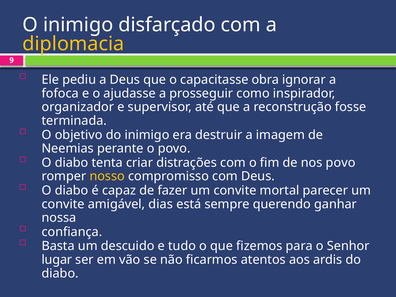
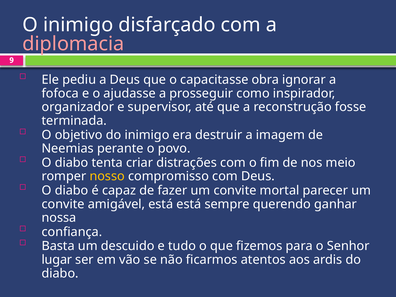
diplomacia colour: yellow -> pink (73, 44)
nos povo: povo -> meio (341, 163)
amigável dias: dias -> está (161, 204)
